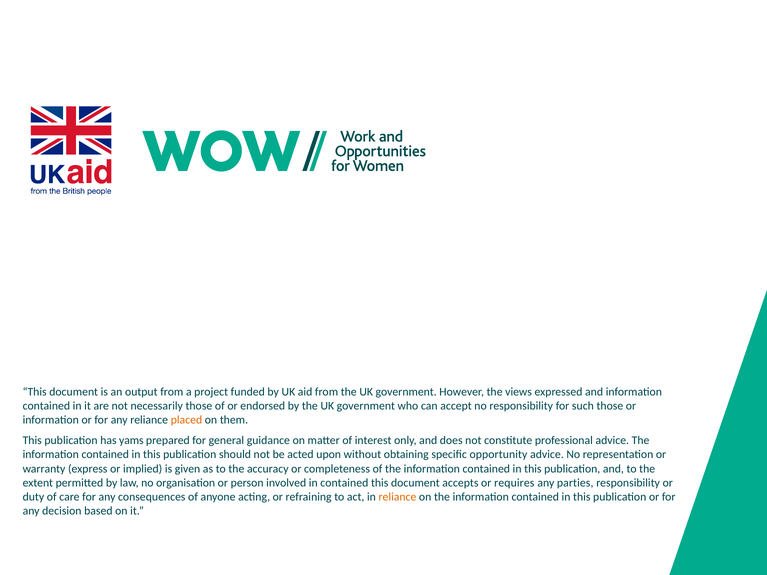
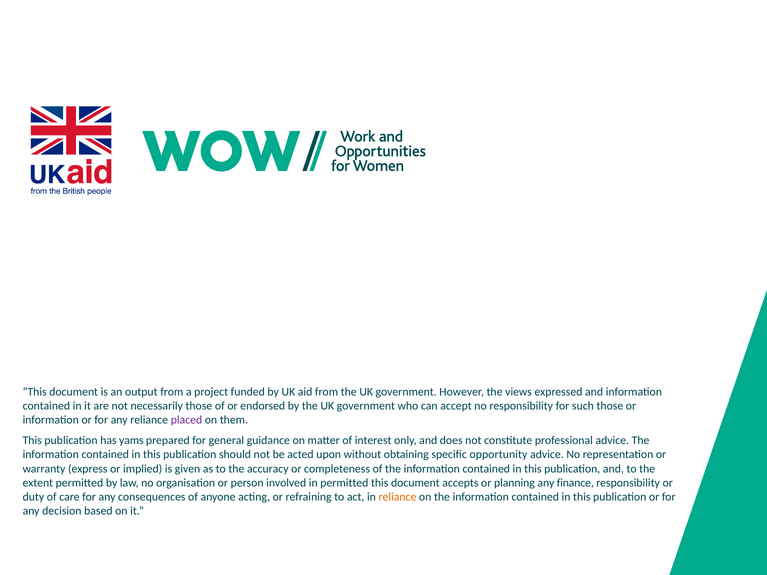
placed colour: orange -> purple (186, 420)
in contained: contained -> permitted (344, 483)
requires: requires -> planning (514, 483)
parties: parties -> finance (575, 483)
